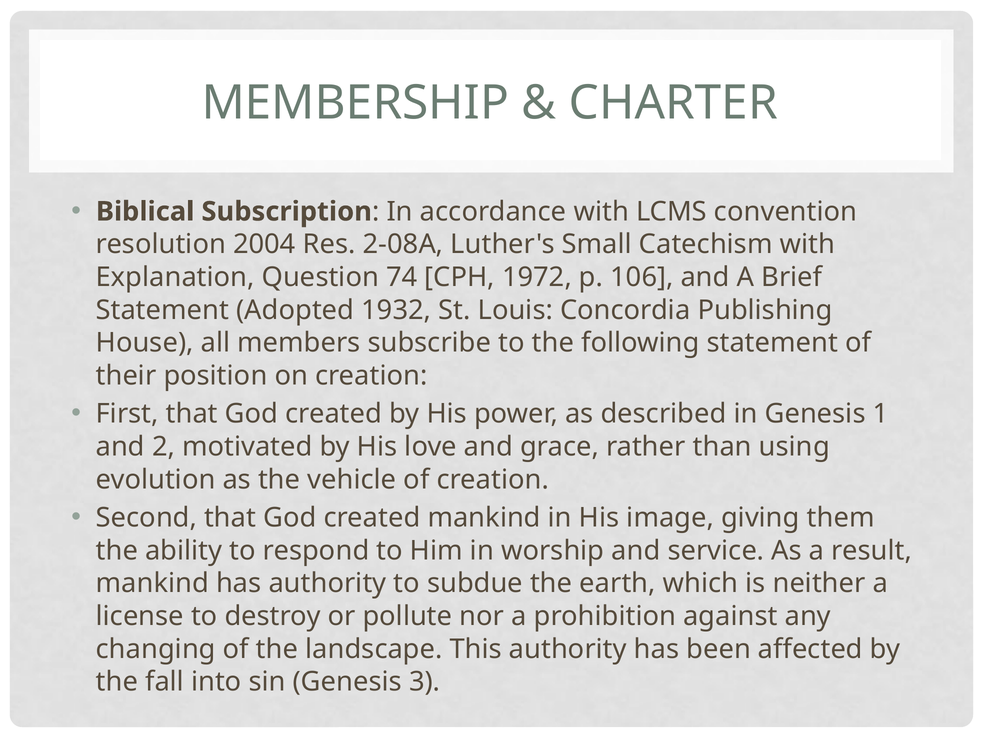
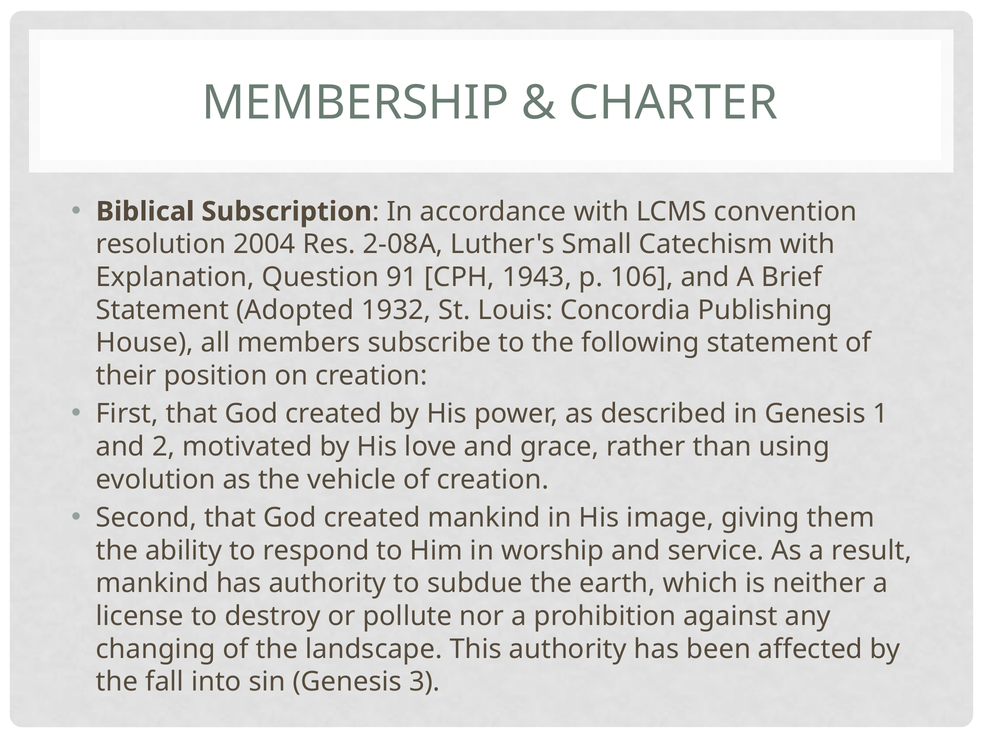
74: 74 -> 91 (402, 277)
1972: 1972 -> 1943 (537, 277)
